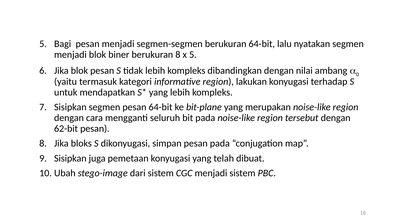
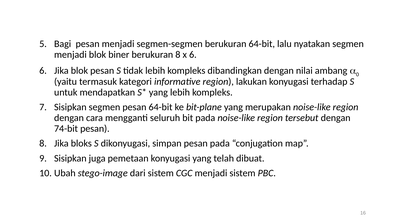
x 5: 5 -> 6 (193, 55)
62-bit: 62-bit -> 74-bit (66, 128)
